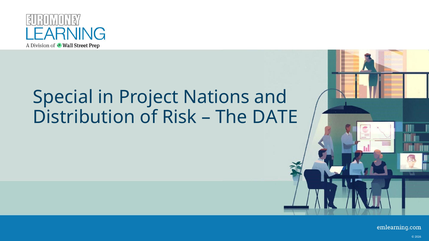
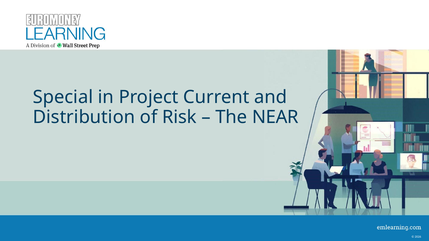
Nations: Nations -> Current (216, 97)
DATE: DATE -> NEAR (275, 117)
